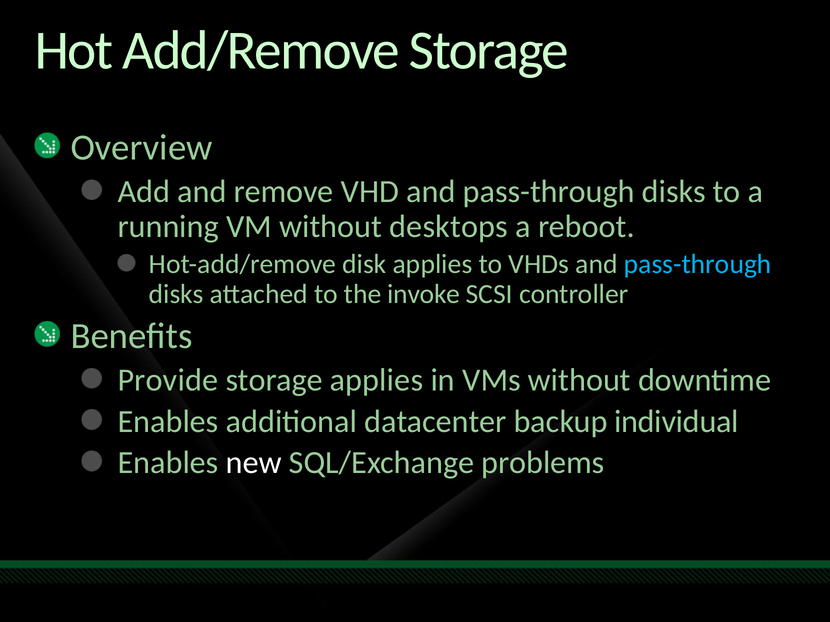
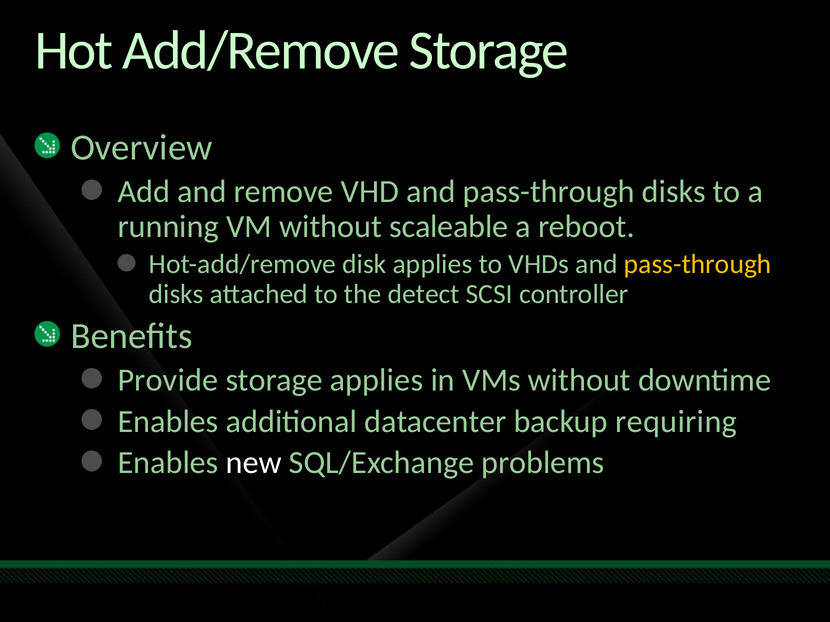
desktops: desktops -> scaleable (449, 227)
pass-through colour: light blue -> yellow (698, 265)
invoke: invoke -> detect (424, 294)
individual: individual -> requiring (676, 422)
